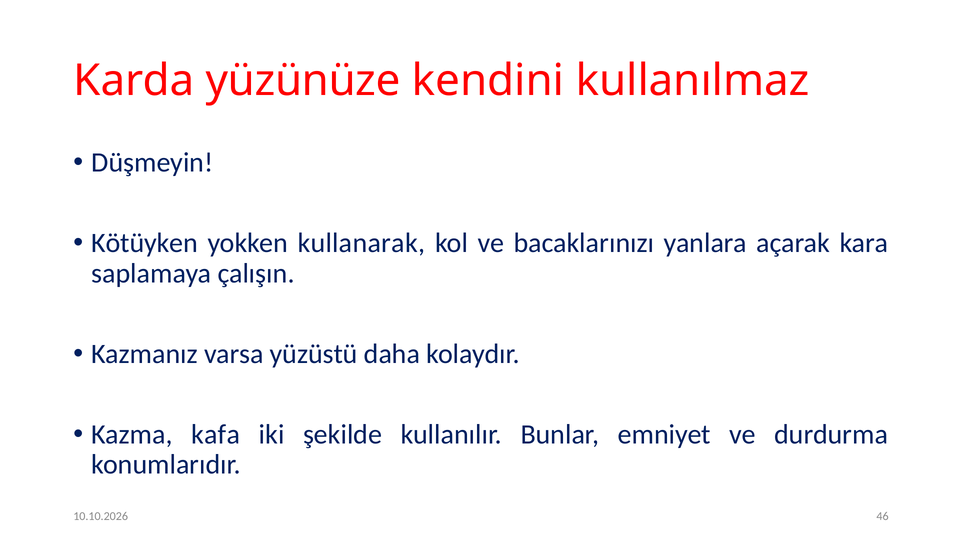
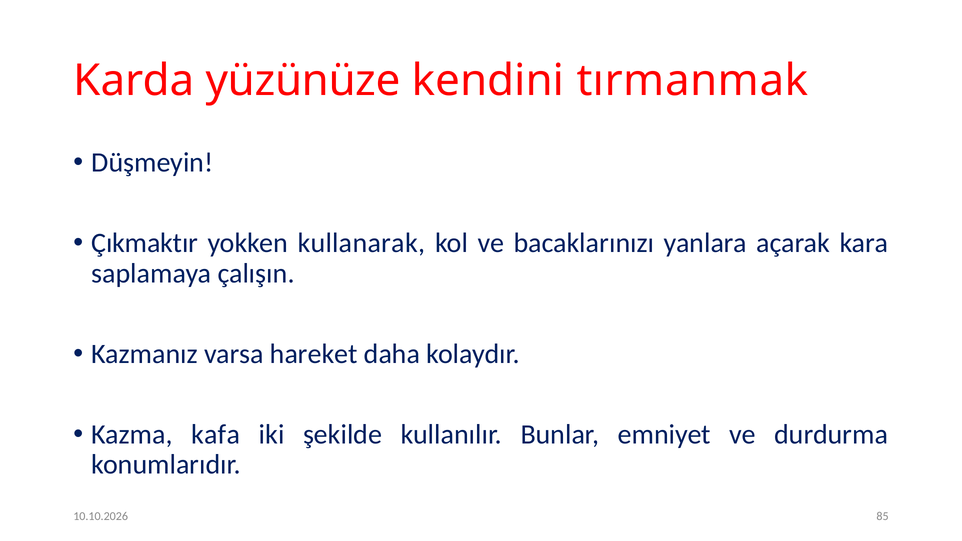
kullanılmaz: kullanılmaz -> tırmanmak (692, 81)
Kötüyken: Kötüyken -> Çıkmaktır (145, 243)
yüzüstü: yüzüstü -> hareket (314, 354)
46: 46 -> 85 (883, 517)
